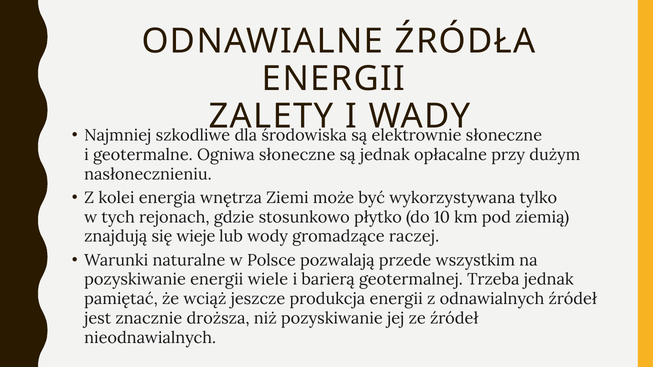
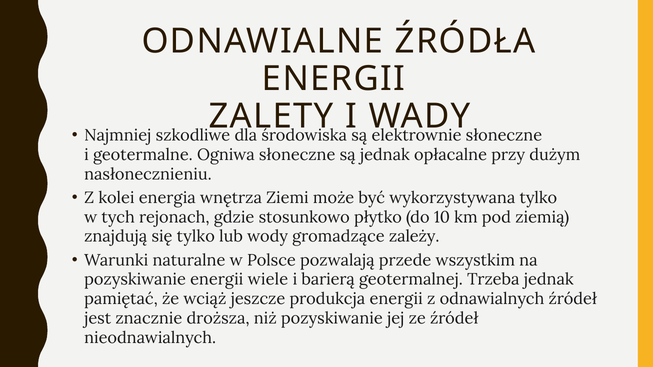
się wieje: wieje -> tylko (196, 237)
raczej: raczej -> zależy (414, 237)
